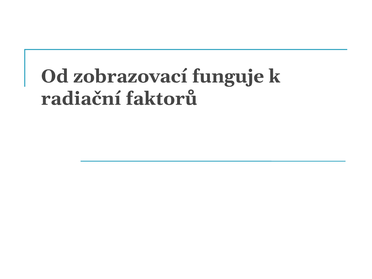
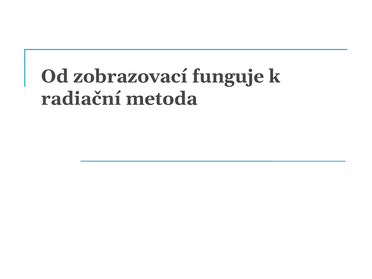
faktorů: faktorů -> metoda (162, 99)
